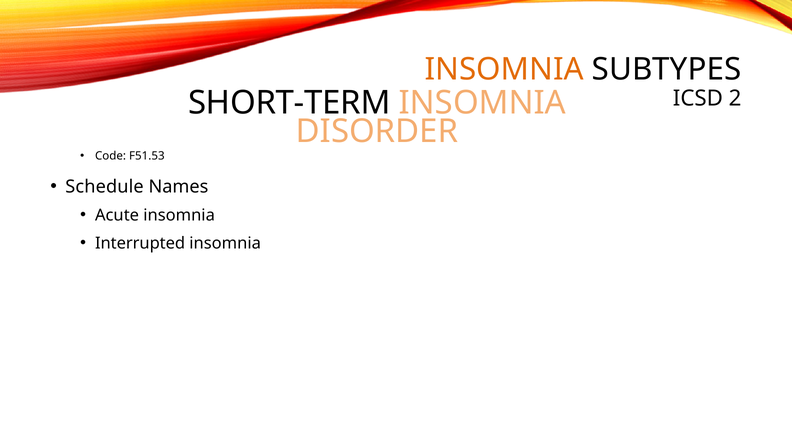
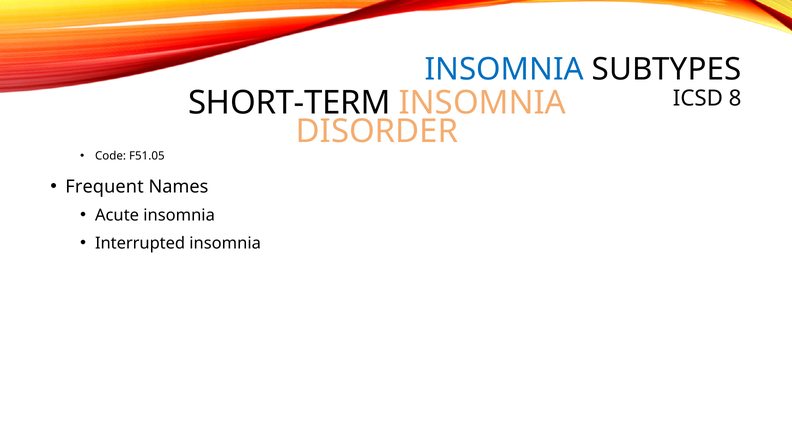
INSOMNIA colour: orange -> blue (504, 69)
2: 2 -> 8 (735, 98)
F51.53: F51.53 -> F51.05 (147, 156)
Schedule: Schedule -> Frequent (105, 187)
